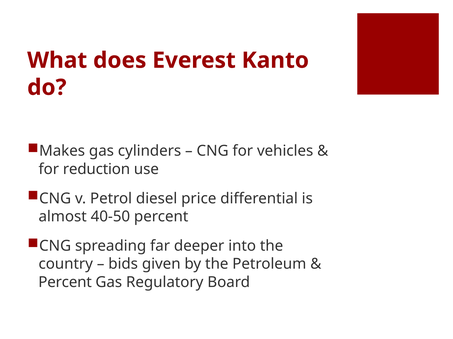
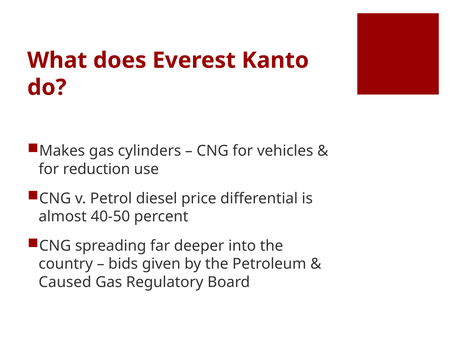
Percent: Percent -> Caused (65, 283)
